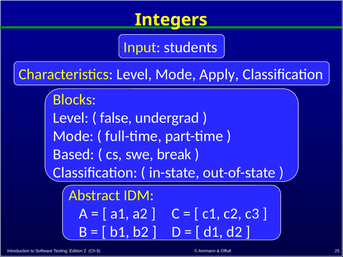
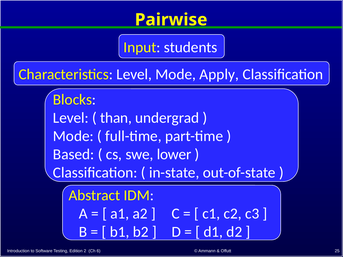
Integers: Integers -> Pairwise (171, 20)
false: false -> than (116, 118)
break: break -> lower (174, 155)
